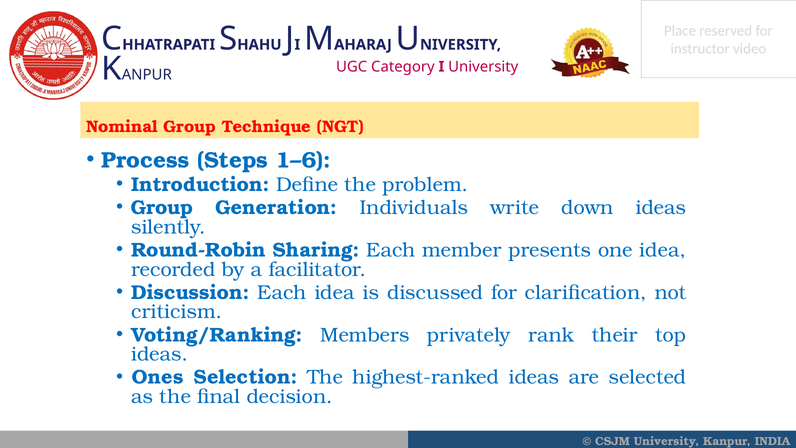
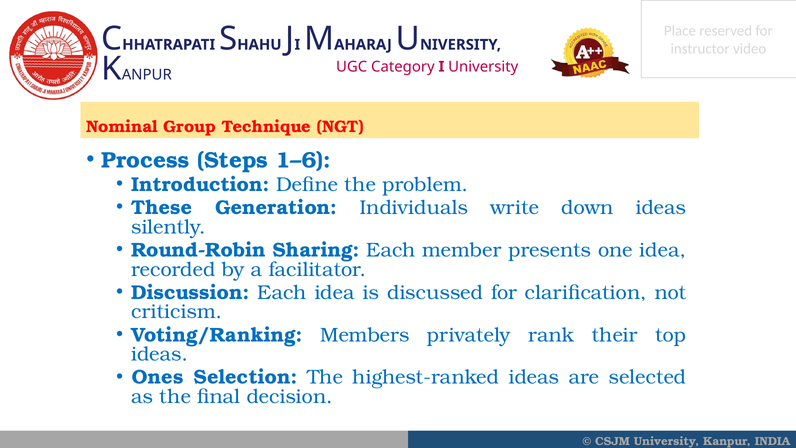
Group: Group -> These (162, 208)
